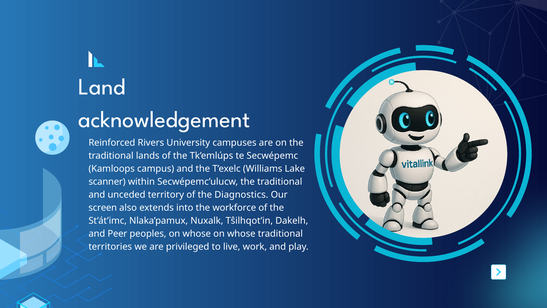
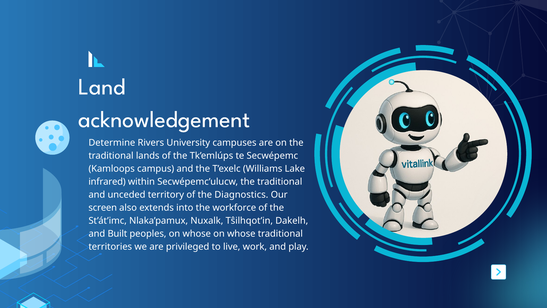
Reinforced: Reinforced -> Determine (112, 142)
scanner: scanner -> infrared (107, 182)
Peer: Peer -> Built (117, 234)
